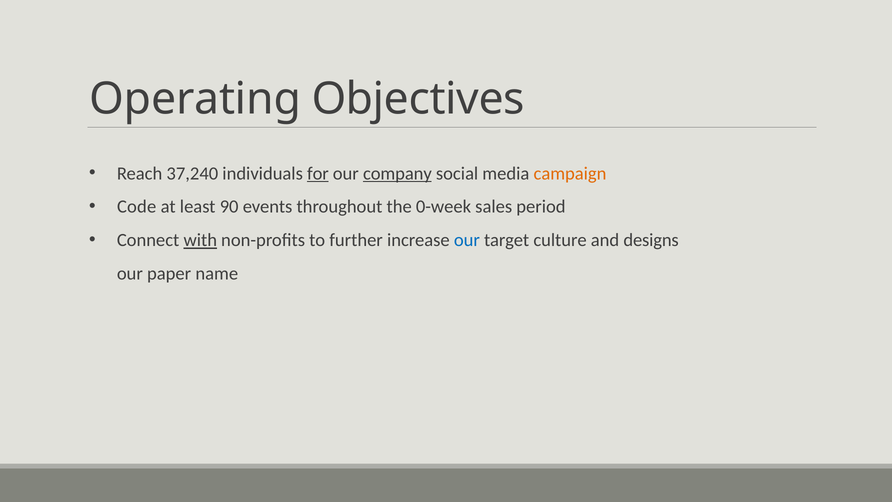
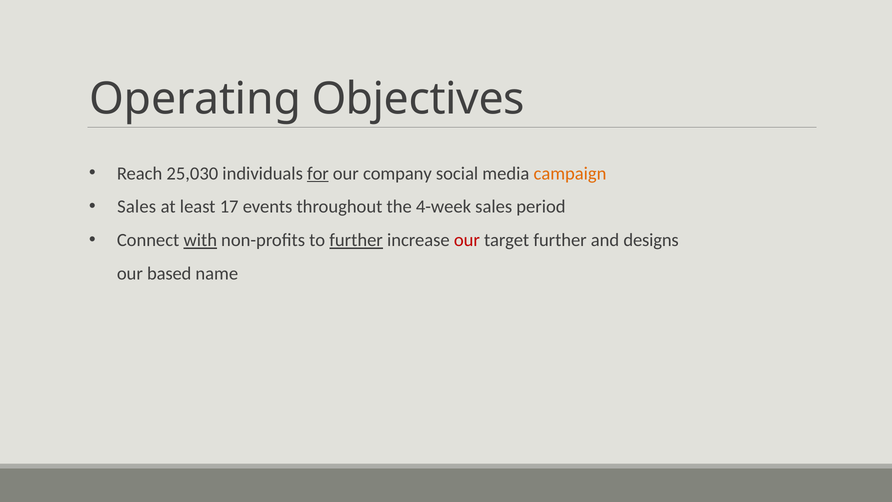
37,240: 37,240 -> 25,030 (192, 173)
company underline: present -> none (397, 173)
Code: Code -> Sales (137, 207)
90: 90 -> 17 (229, 207)
0-week: 0-week -> 4-week (444, 207)
further underline: none -> present (356, 240)
our colour: blue -> red (467, 240)
target culture: culture -> further (560, 240)
paper: paper -> based (169, 274)
